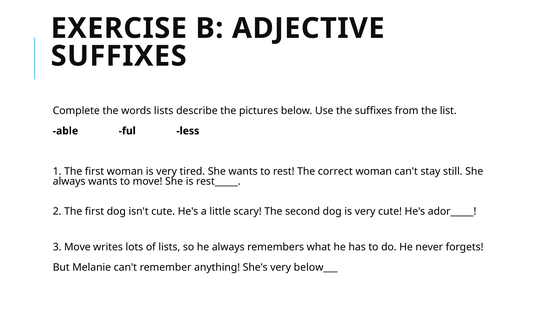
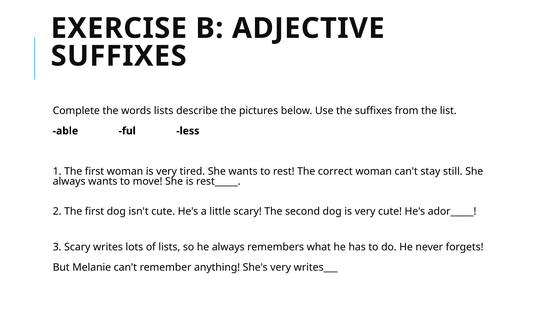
3 Move: Move -> Scary (77, 247)
below___: below___ -> writes___ (316, 267)
